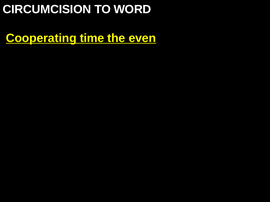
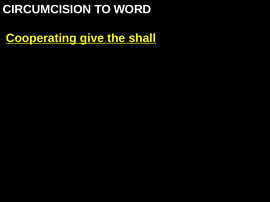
time: time -> give (92, 38)
even: even -> shall (142, 38)
